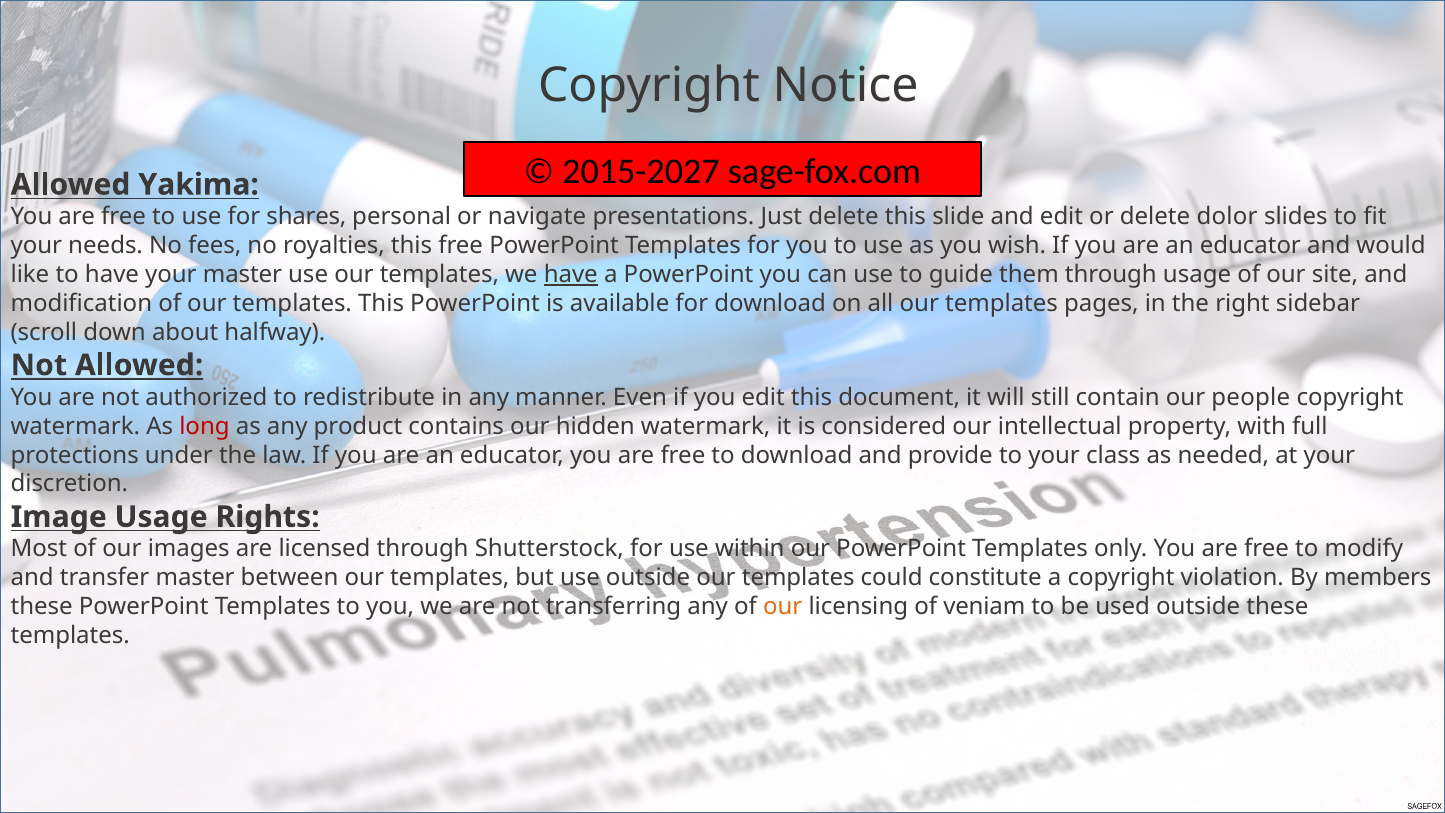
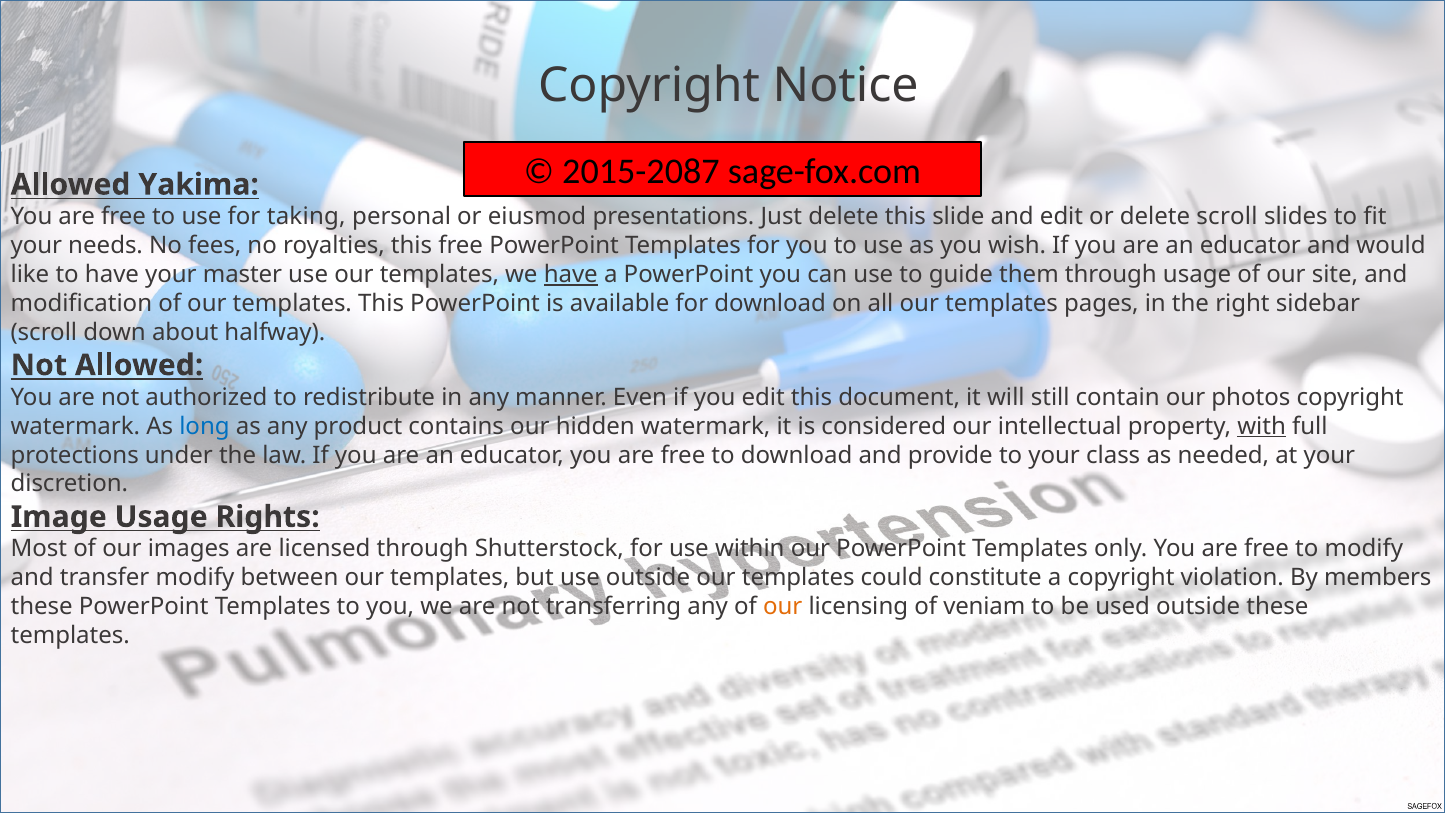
2015-2027: 2015-2027 -> 2015-2087 (641, 171)
shares: shares -> taking (306, 217)
navigate: navigate -> eiusmod (537, 217)
delete dolor: dolor -> scroll (1227, 217)
people: people -> photos (1251, 397)
long colour: red -> blue (204, 426)
with underline: none -> present (1262, 426)
transfer master: master -> modify (195, 578)
